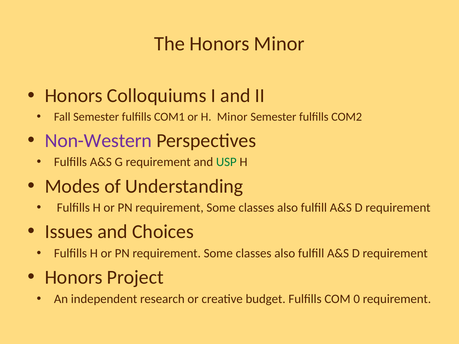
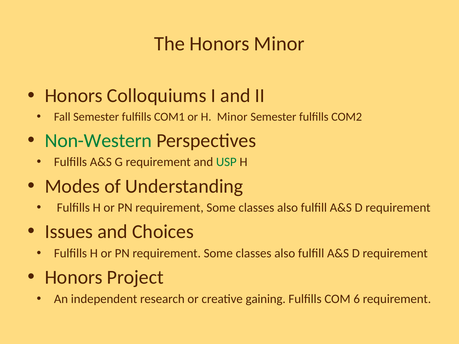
Non-Western colour: purple -> green (98, 141)
budget: budget -> gaining (266, 299)
0: 0 -> 6 (357, 299)
